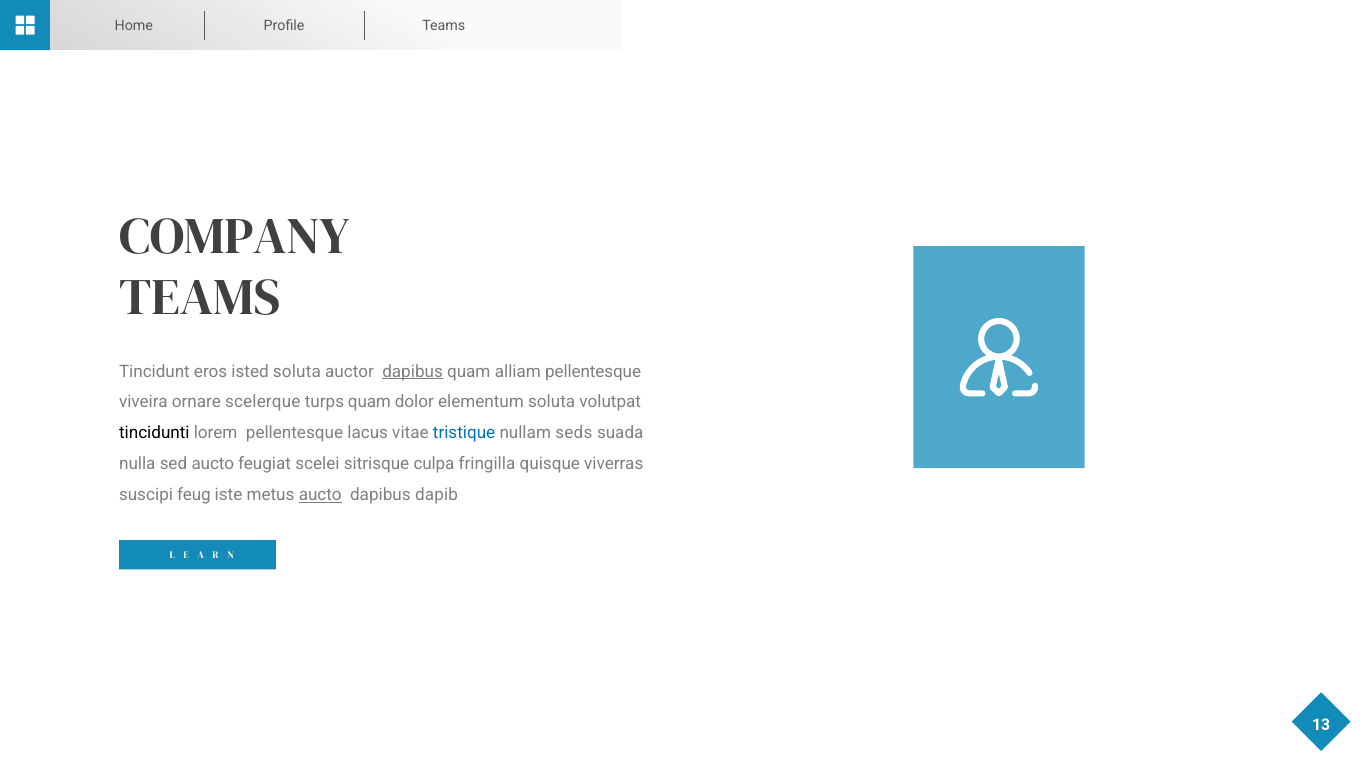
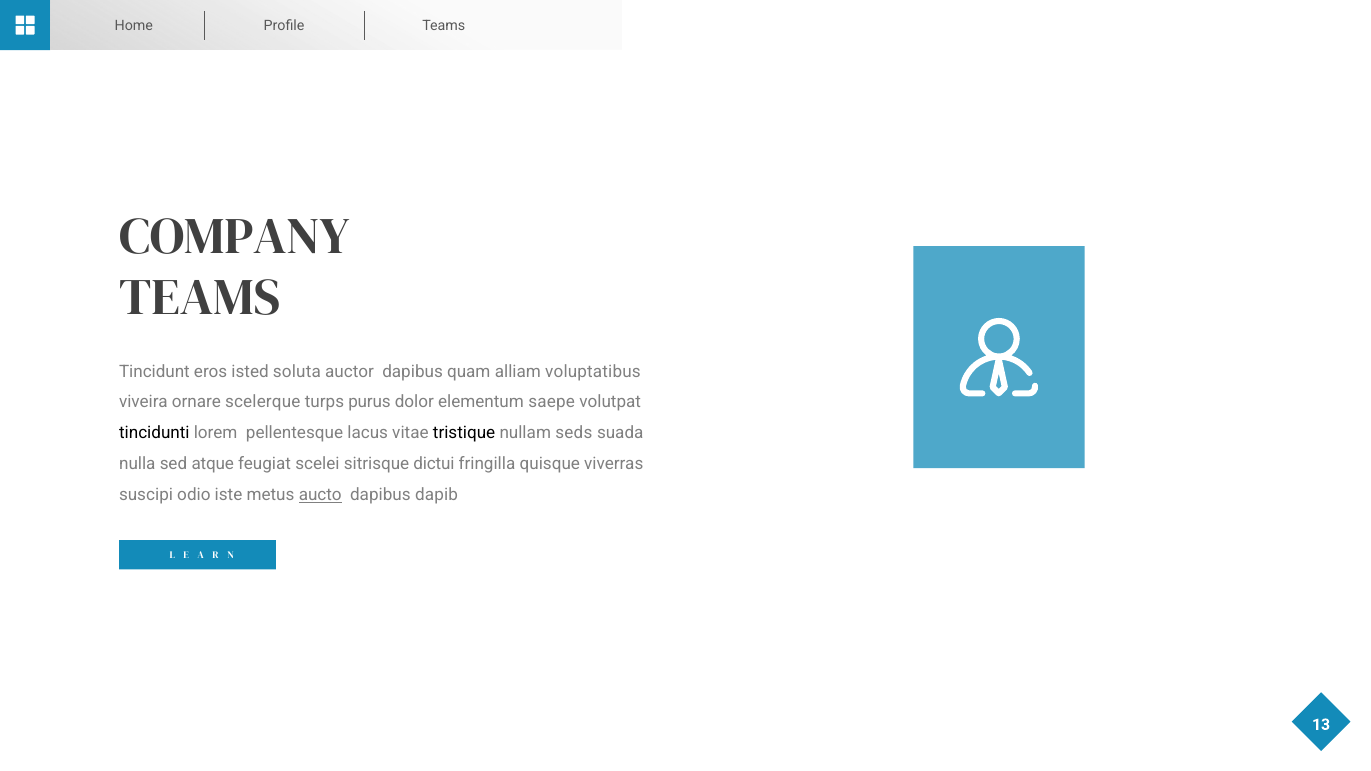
dapibus underline: present -> none (413, 371)
alliam pellentesque: pellentesque -> voluptatibus (593, 371)
turps quam: quam -> purus (369, 402)
elementum soluta: soluta -> saepe (552, 402)
tristique colour: blue -> black (464, 433)
sed aucto: aucto -> atque (213, 464)
culpa: culpa -> dictui (434, 464)
feug: feug -> odio (194, 495)
